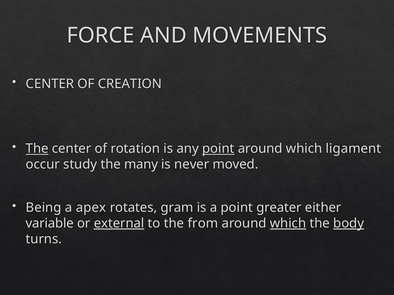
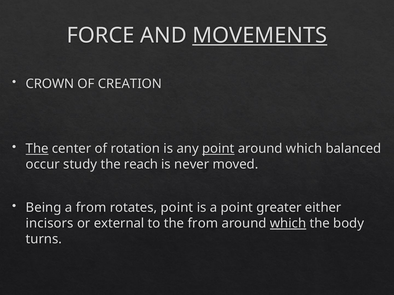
MOVEMENTS underline: none -> present (260, 36)
CENTER: CENTER -> CROWN (50, 84)
ligament: ligament -> balanced (353, 149)
many: many -> reach (141, 165)
a apex: apex -> from (91, 208)
rotates gram: gram -> point (177, 208)
variable: variable -> incisors (50, 224)
external underline: present -> none (119, 224)
body underline: present -> none (349, 224)
